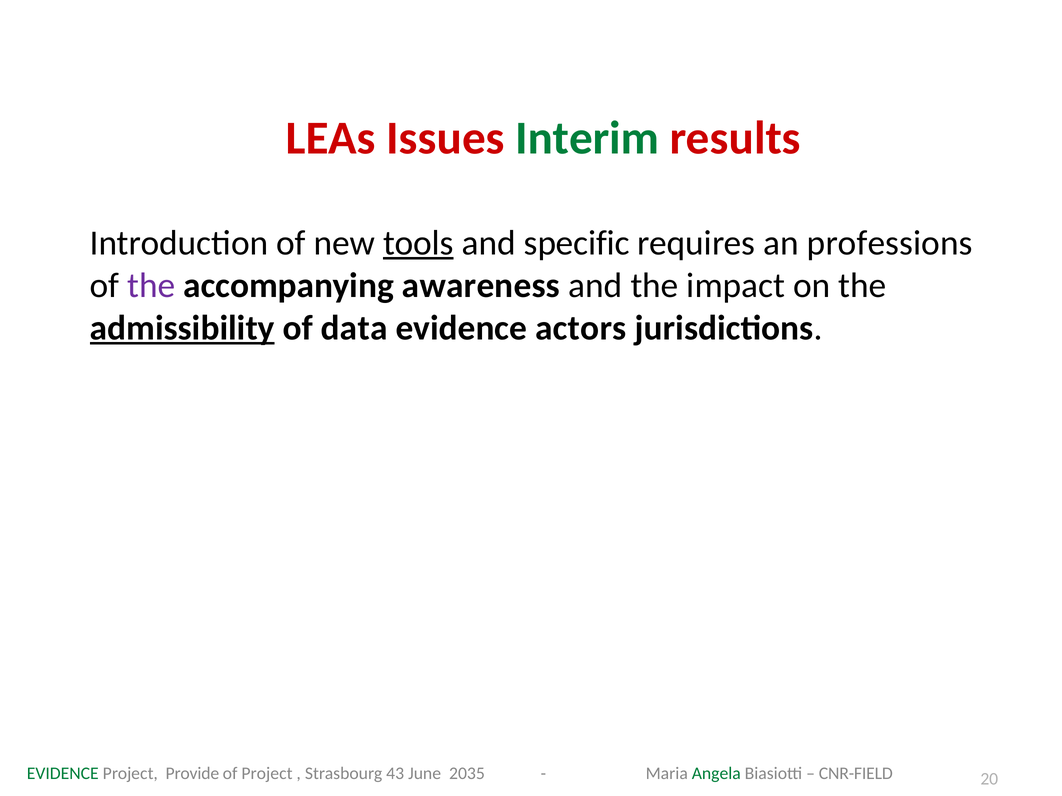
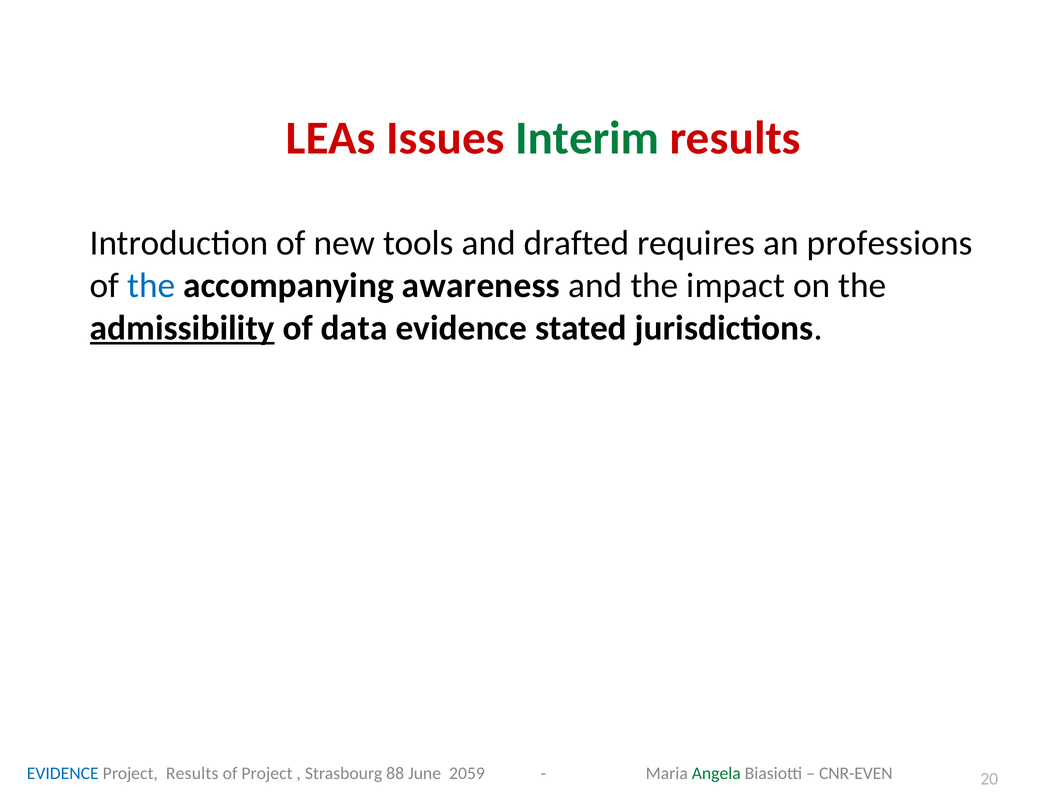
tools underline: present -> none (418, 243)
specific: specific -> drafted (577, 243)
the colour: purple -> blue (151, 286)
actors: actors -> stated (581, 328)
EVIDENCE colour: green -> blue (63, 774)
Project Provide: Provide -> Results (192, 774)
43: 43 -> 88 (395, 774)
2035: 2035 -> 2059 (467, 774)
CNR-FIELD: CNR-FIELD -> CNR-EVEN (856, 774)
